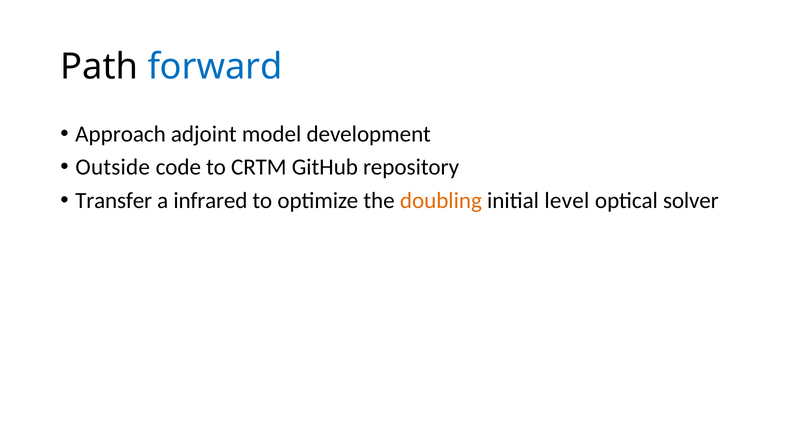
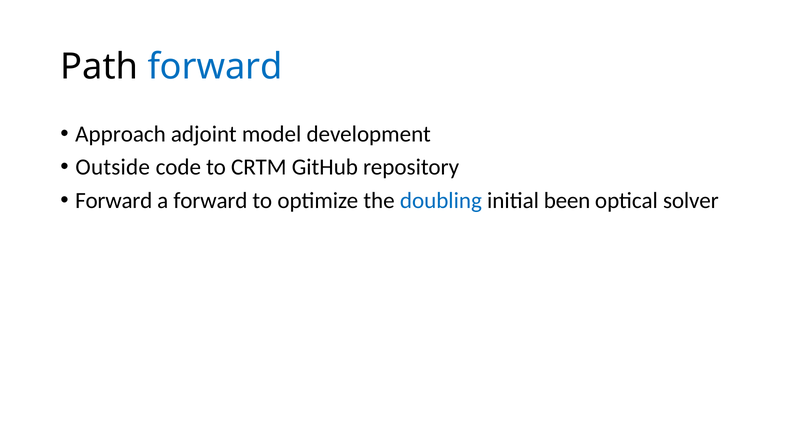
Transfer: Transfer -> Forward (114, 200)
a infrared: infrared -> forward (210, 200)
doubling colour: orange -> blue (441, 200)
level: level -> been (567, 200)
